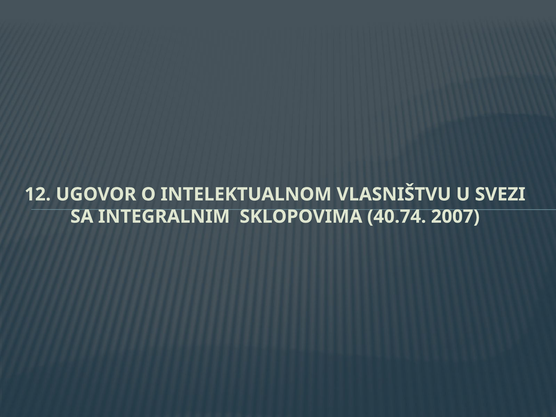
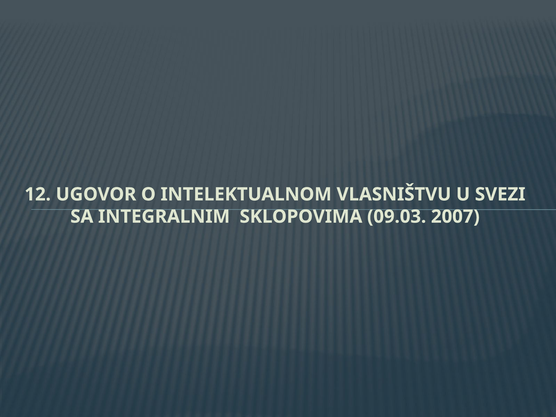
40.74: 40.74 -> 09.03 (397, 217)
